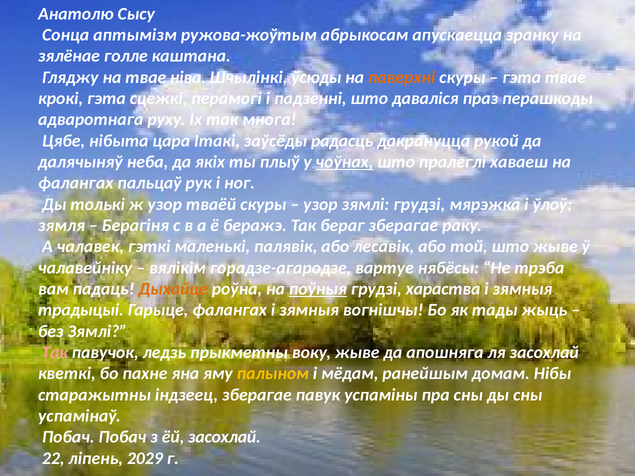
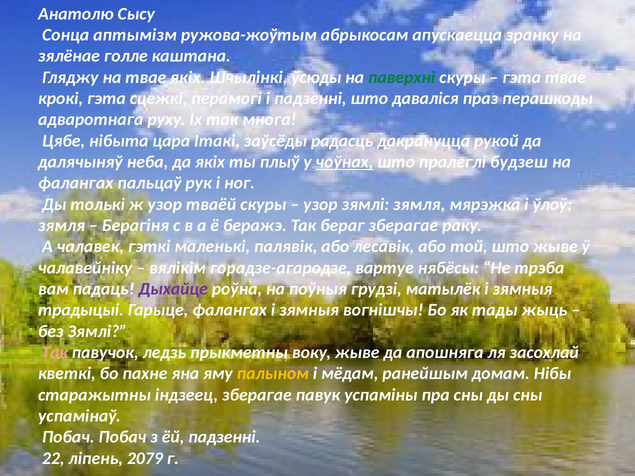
твае ніва: ніва -> якіх (188, 77)
паверхні colour: orange -> green (402, 77)
хаваеш: хаваеш -> будзеш (519, 162)
зямлі грудзі: грудзі -> зямля (419, 204)
Дыхайце colour: orange -> purple (173, 289)
поўныя underline: present -> none (318, 289)
хараства: хараства -> матылёк (443, 289)
ёй засохлай: засохлай -> падзенні (224, 437)
2029: 2029 -> 2079 (145, 459)
